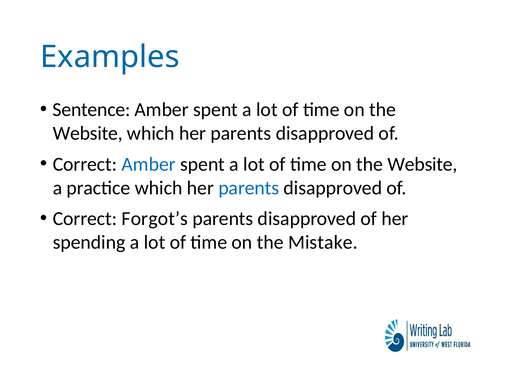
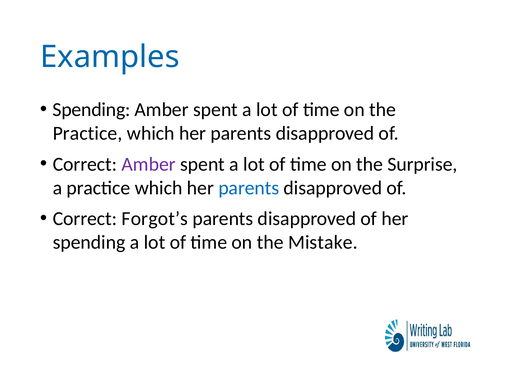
Sentence: Sentence -> Spending (91, 110)
Website: Website -> Practice (88, 133)
Amber colour: blue -> purple (149, 164)
Website: Website -> Surprise (422, 164)
